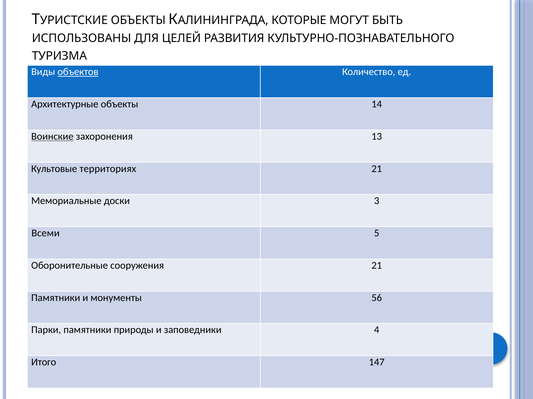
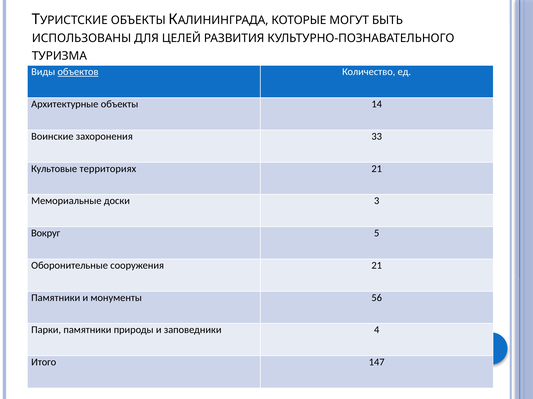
Воинские underline: present -> none (52, 137)
13: 13 -> 33 (377, 137)
Всеми: Всеми -> Вокруг (46, 234)
